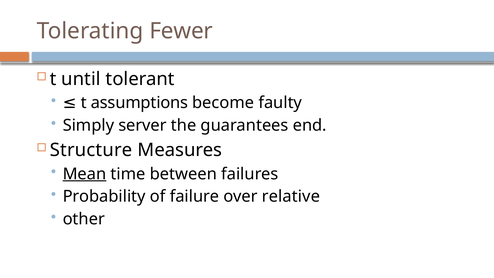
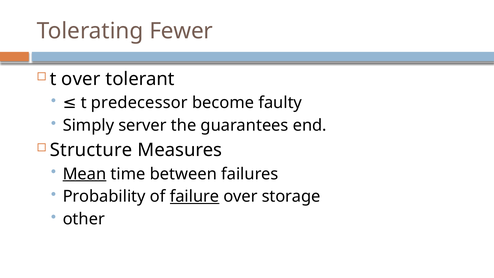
t until: until -> over (81, 79)
assumptions: assumptions -> predecessor (139, 103)
failure underline: none -> present (195, 196)
relative: relative -> storage (291, 196)
